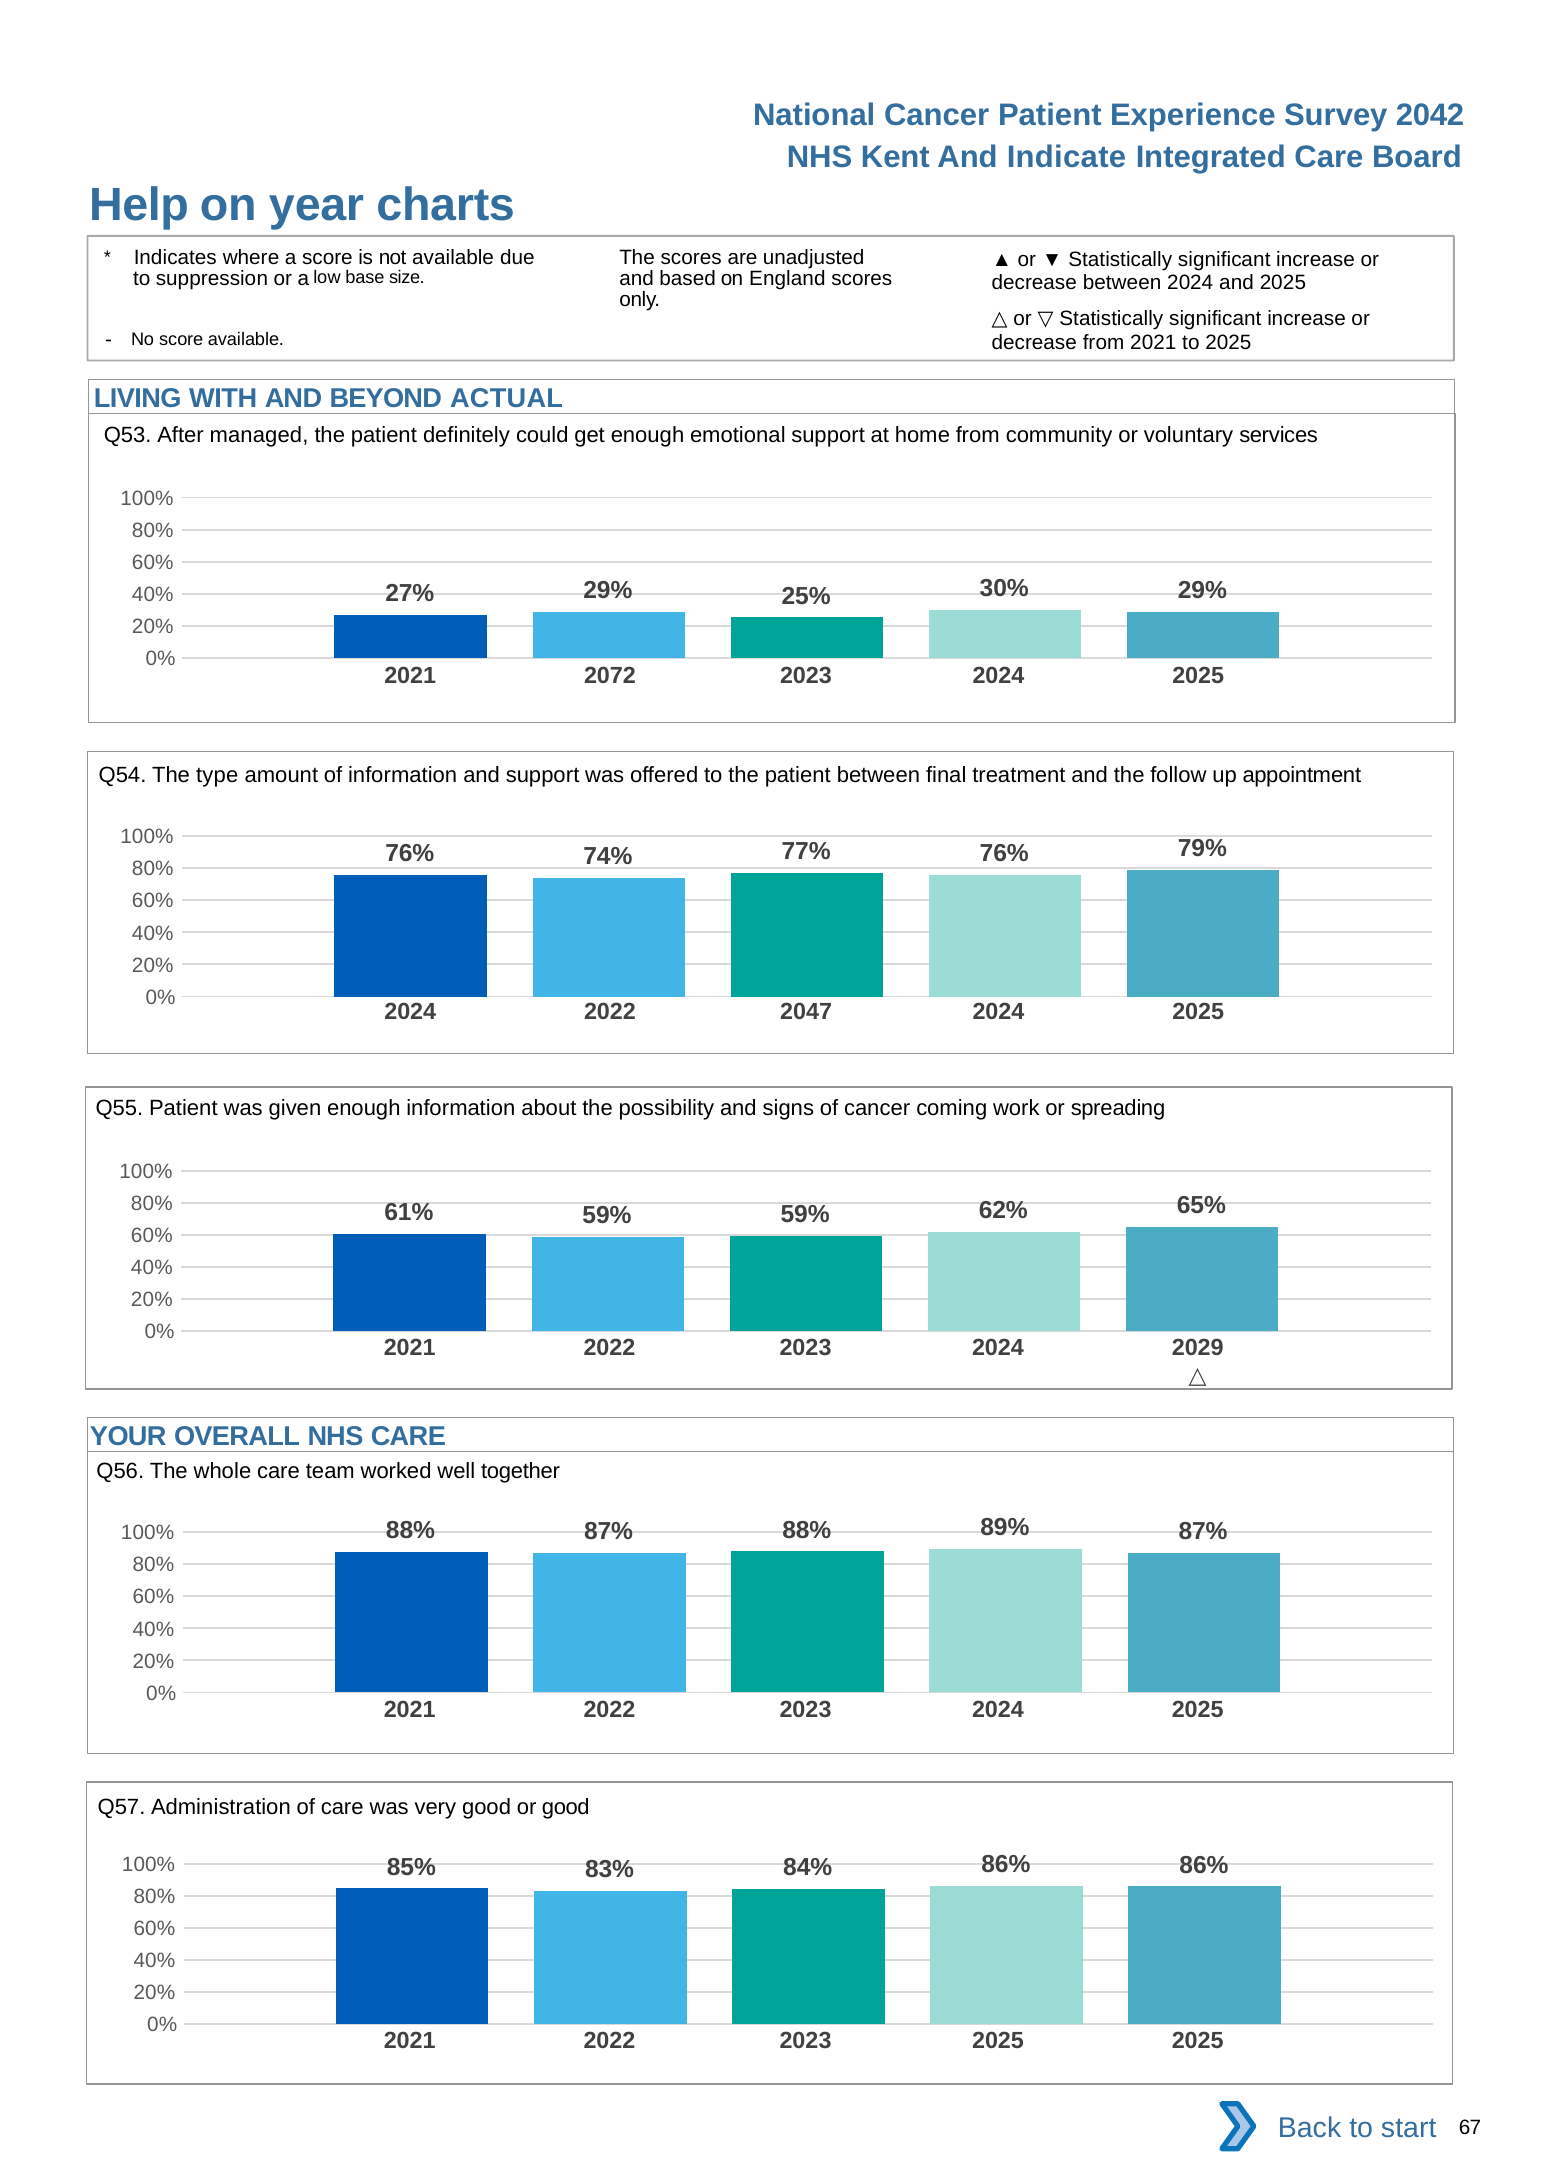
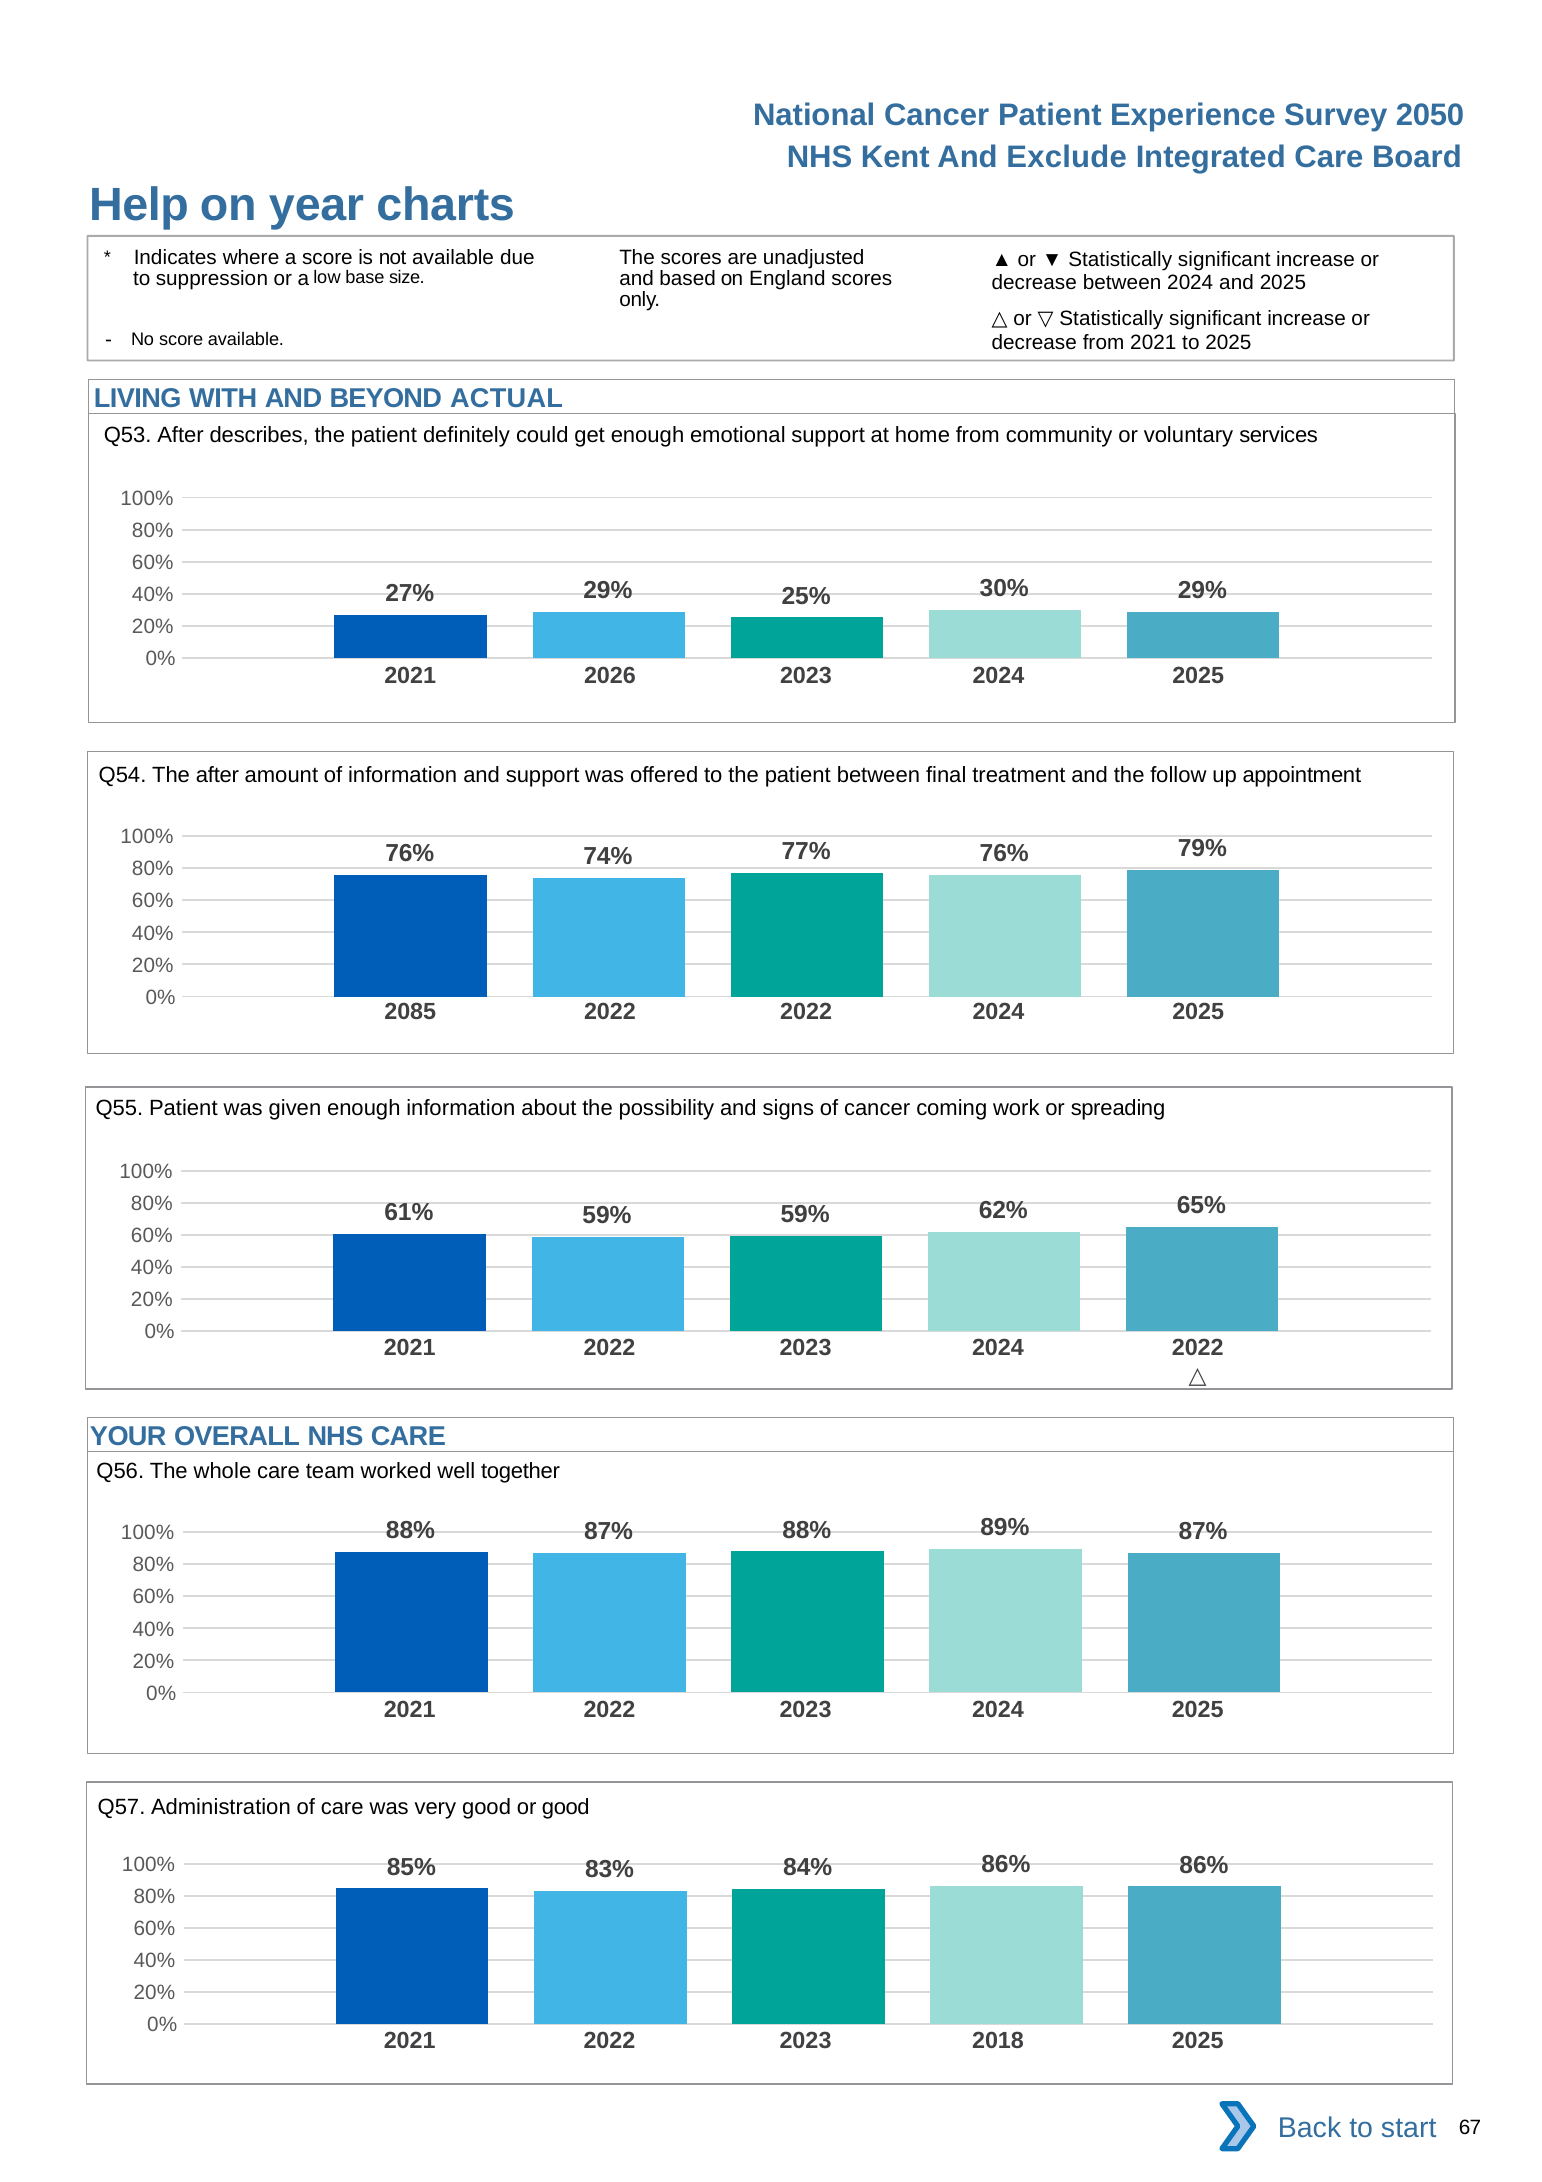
2042: 2042 -> 2050 (1430, 115)
Indicate: Indicate -> Exclude (1067, 157)
managed: managed -> describes (259, 436)
2072: 2072 -> 2026 (610, 676)
The type: type -> after (217, 776)
2024: 2024 -> 2085 (410, 1012)
2022 2047: 2047 -> 2022 (806, 1012)
2024 2029: 2029 -> 2022 (1198, 1348)
2023 2025: 2025 -> 2018 (998, 2041)
